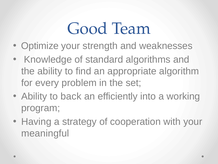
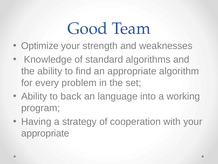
efficiently: efficiently -> language (118, 96)
meaningful: meaningful -> appropriate (45, 133)
